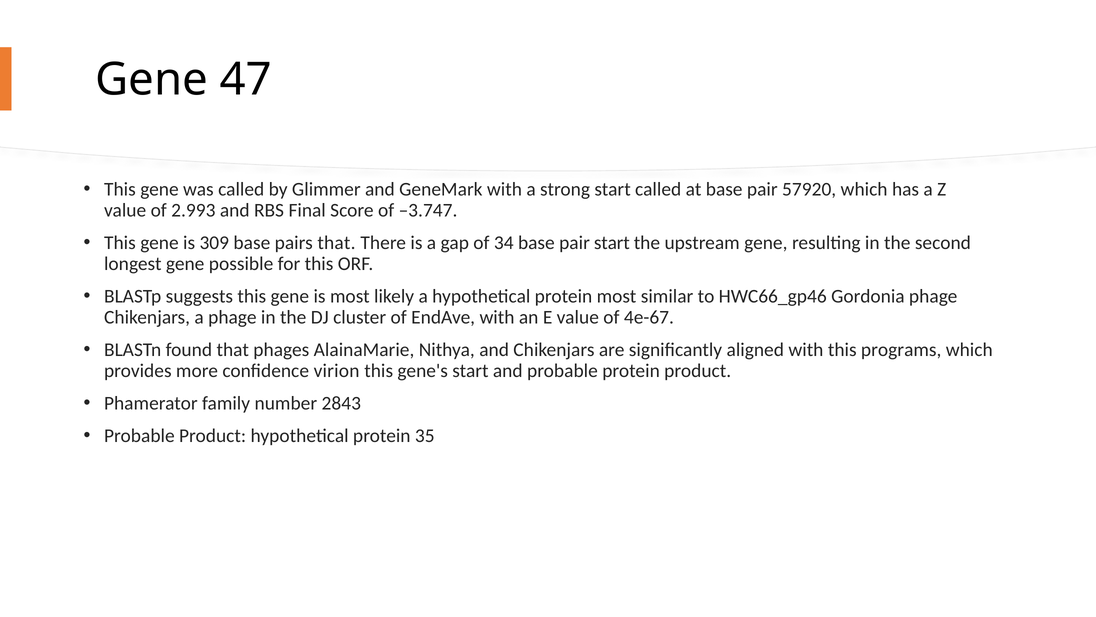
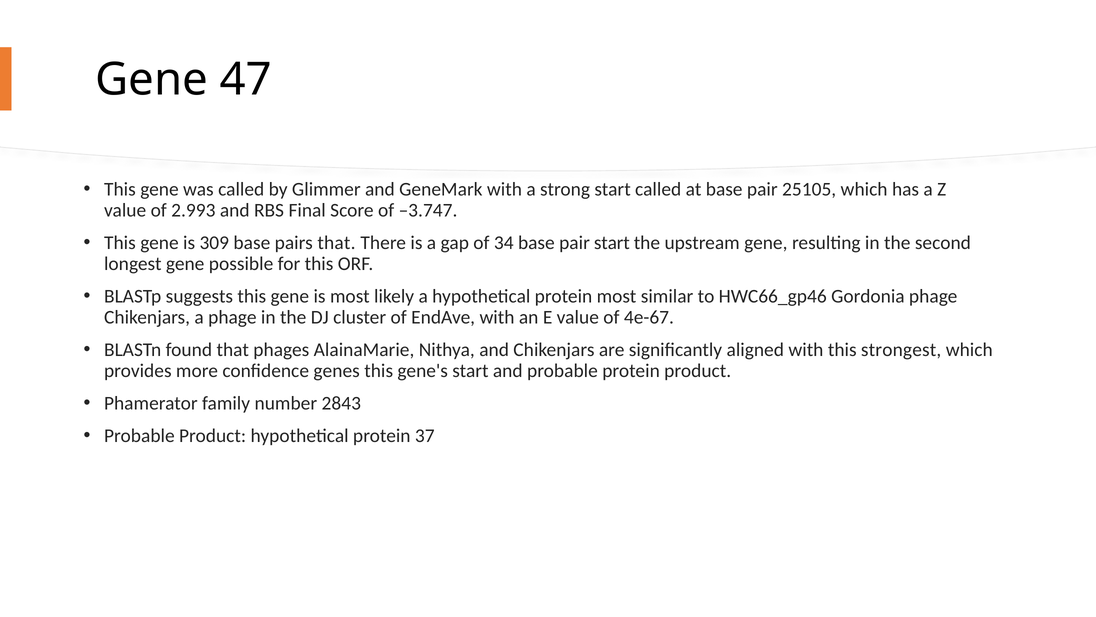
57920: 57920 -> 25105 (809, 189)
programs: programs -> strongest (901, 349)
virion: virion -> genes (337, 370)
35: 35 -> 37 (425, 435)
